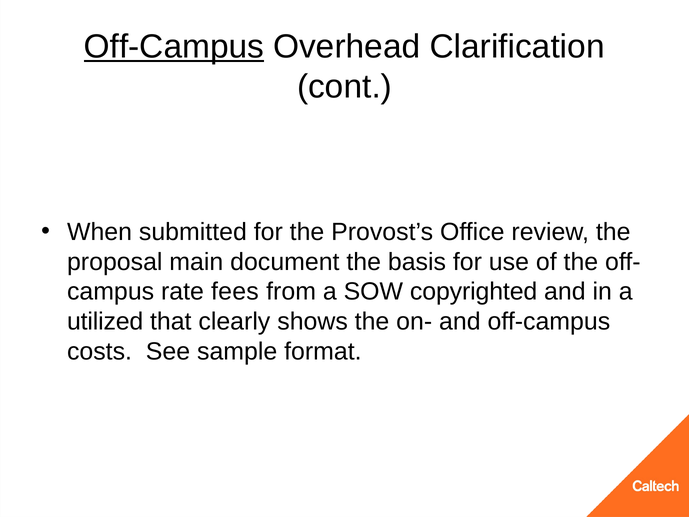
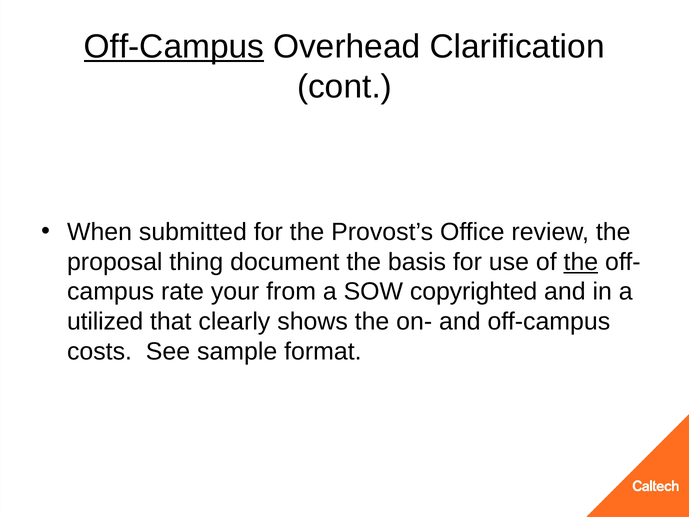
main: main -> thing (196, 262)
the underline: none -> present (581, 262)
fees: fees -> your (235, 292)
